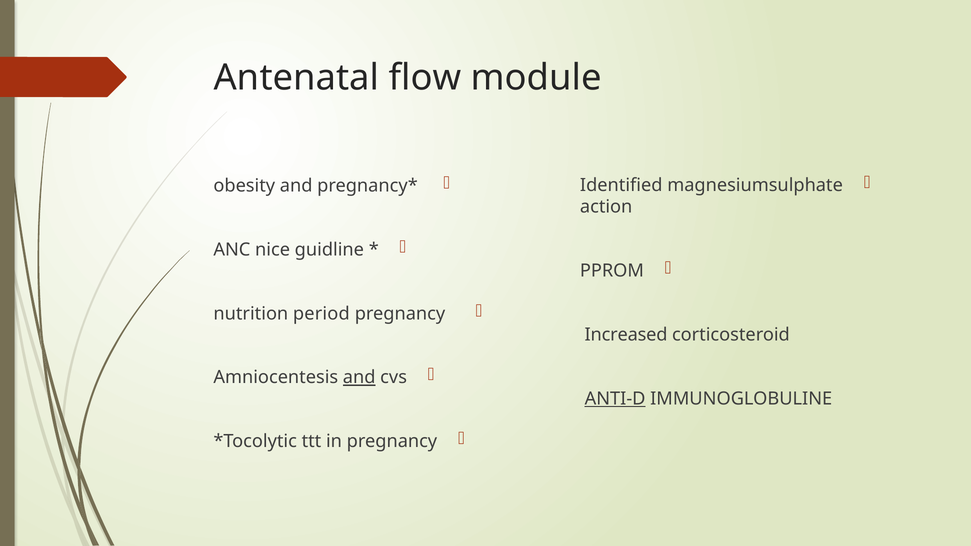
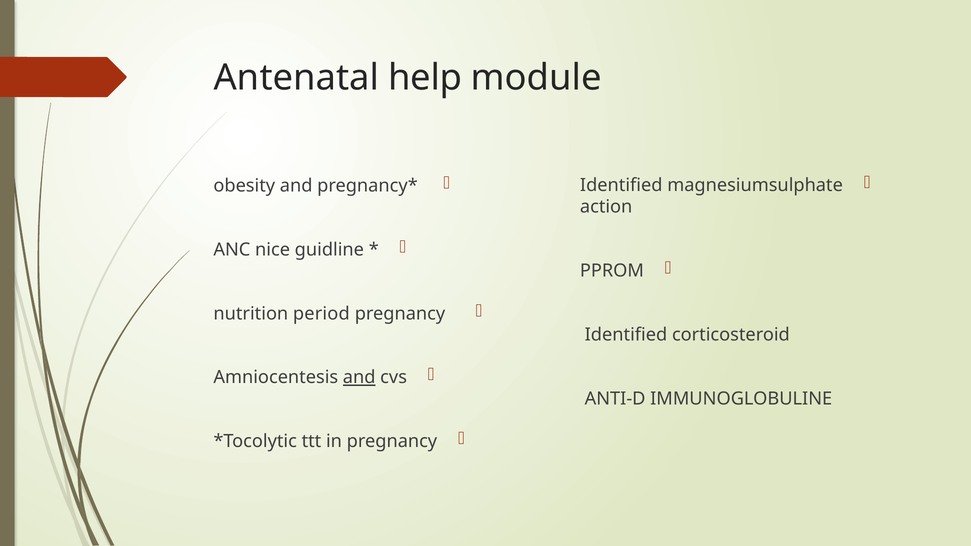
flow: flow -> help (425, 78)
Increased: Increased -> Identified (626, 335)
ANTI-D underline: present -> none (615, 399)
